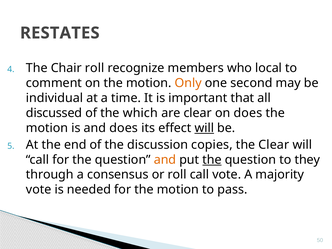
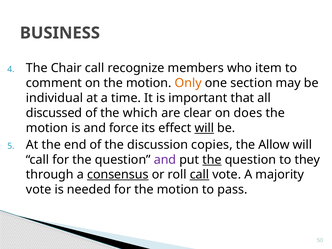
RESTATES: RESTATES -> BUSINESS (60, 33)
Chair roll: roll -> call (95, 68)
local: local -> item (269, 68)
second: second -> section (251, 83)
and does: does -> force (124, 128)
the Clear: Clear -> Allow (274, 145)
and colour: orange -> purple (165, 160)
consensus underline: none -> present (118, 175)
call underline: none -> present (199, 175)
